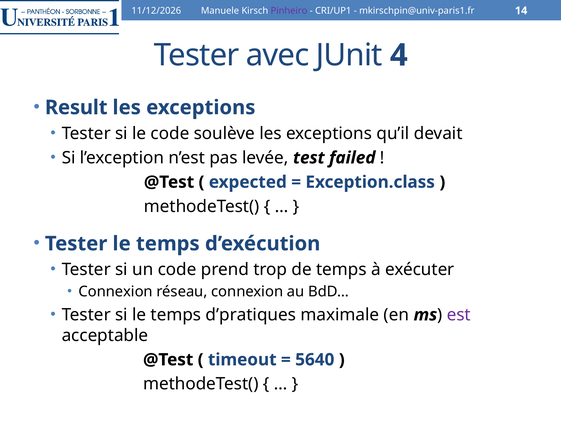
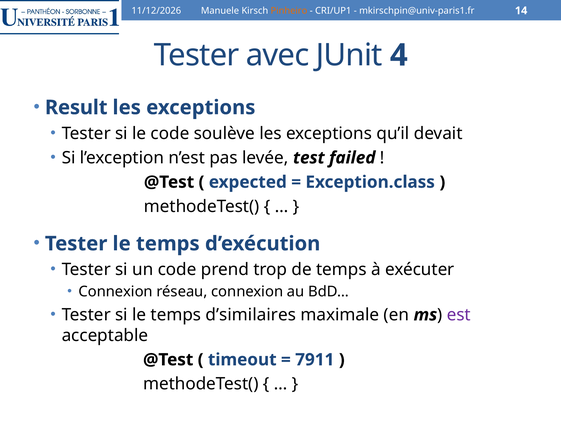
Pinheiro colour: purple -> orange (289, 11)
d’pratiques: d’pratiques -> d’similaires (251, 315)
5640: 5640 -> 7911 (315, 359)
